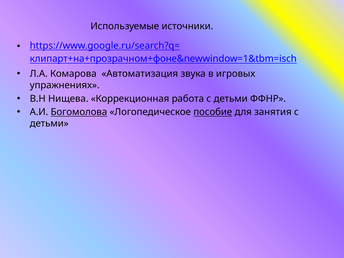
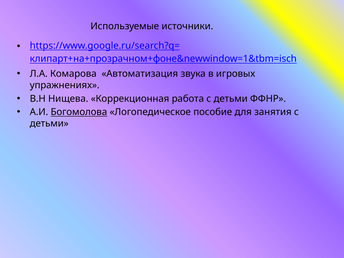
пособие underline: present -> none (213, 112)
